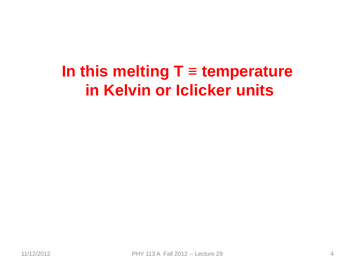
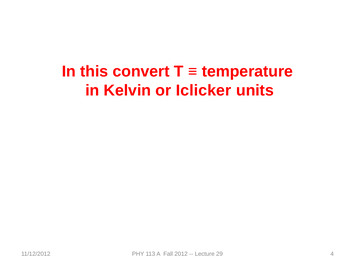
melting: melting -> convert (141, 71)
